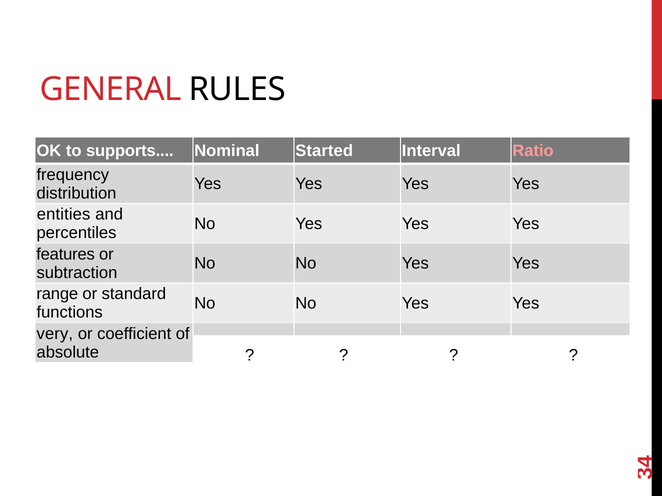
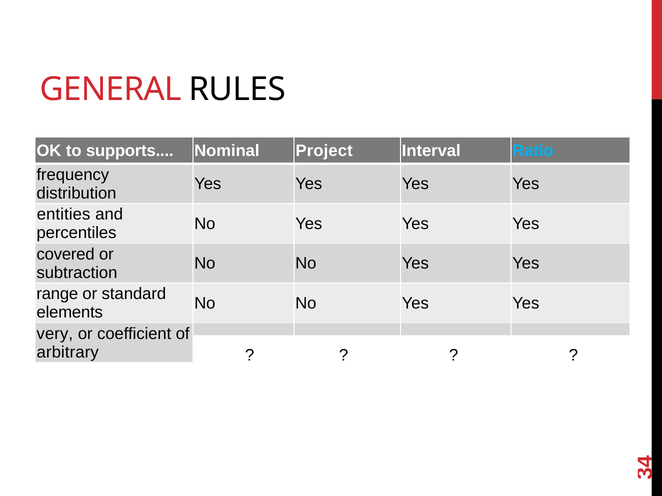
Started: Started -> Project (324, 151)
Ratio colour: pink -> light blue (533, 151)
features: features -> covered (66, 254)
functions: functions -> elements (70, 313)
absolute: absolute -> arbitrary (68, 353)
